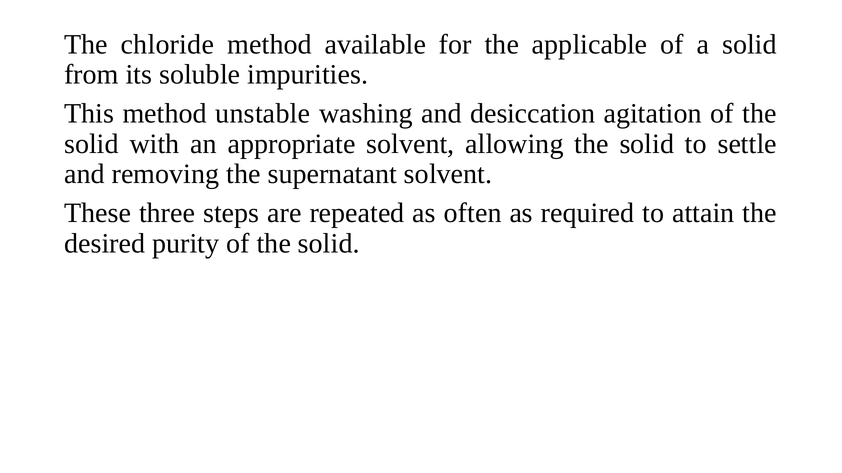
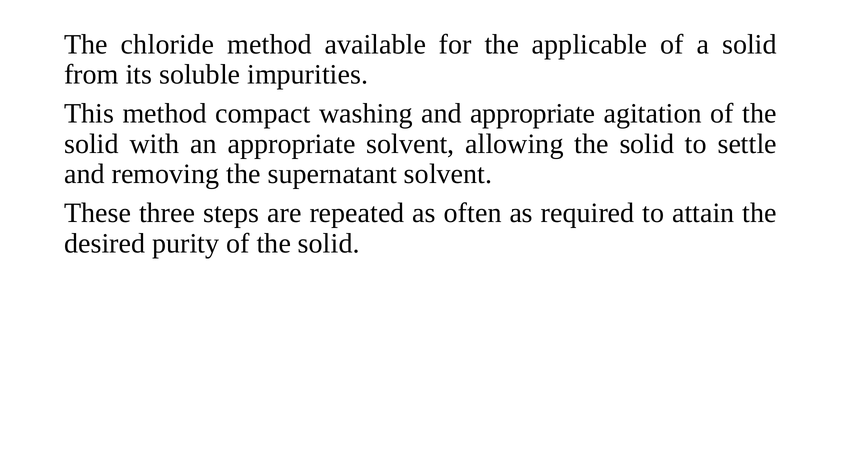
unstable: unstable -> compact (263, 114)
and desiccation: desiccation -> appropriate (533, 114)
